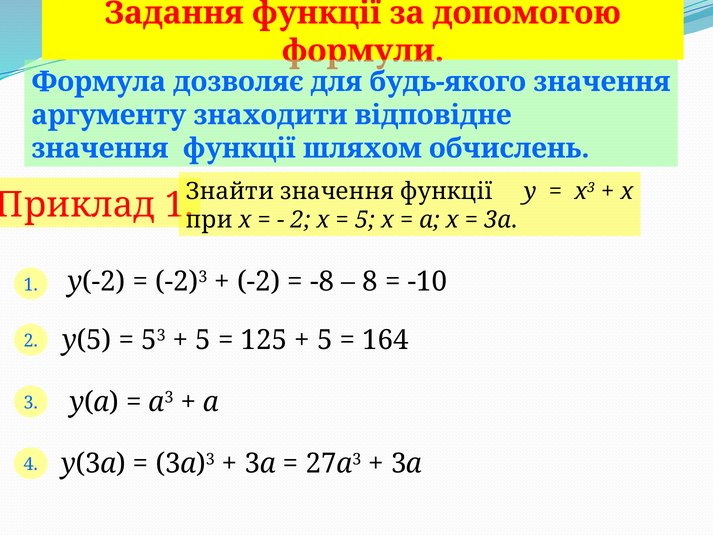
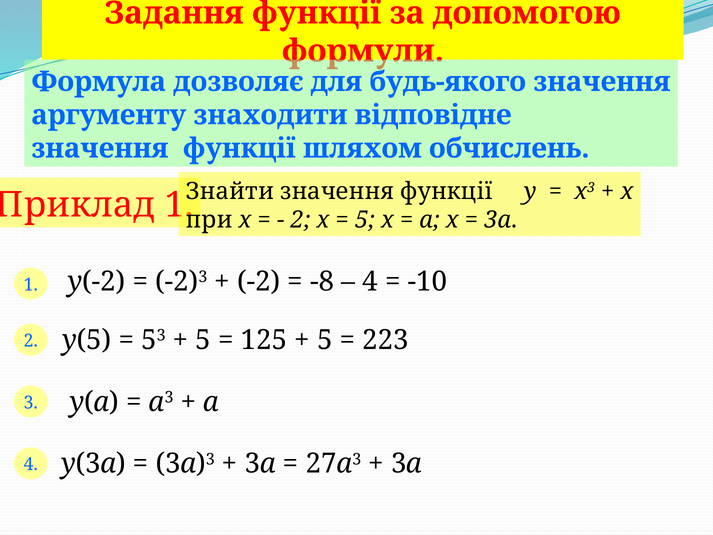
8: 8 -> 4 (370, 281)
164: 164 -> 223 (386, 340)
